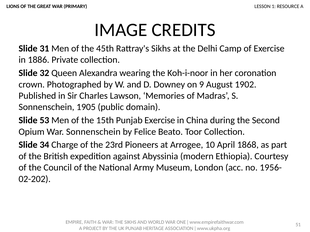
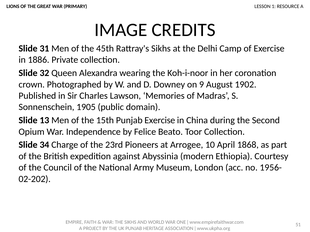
53: 53 -> 13 (44, 121)
War Sonnenschein: Sonnenschein -> Independence (93, 132)
